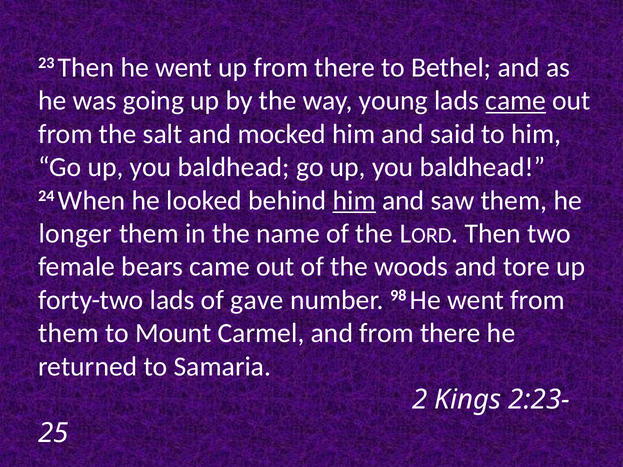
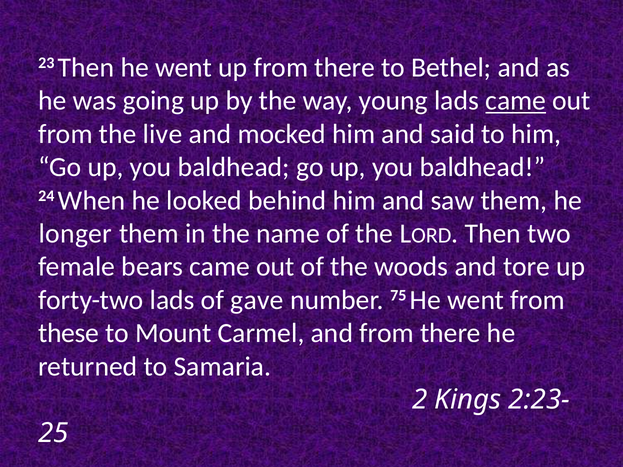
salt: salt -> live (163, 134)
him underline: present -> none (354, 200)
98: 98 -> 75 (398, 296)
them: them -> these (69, 333)
